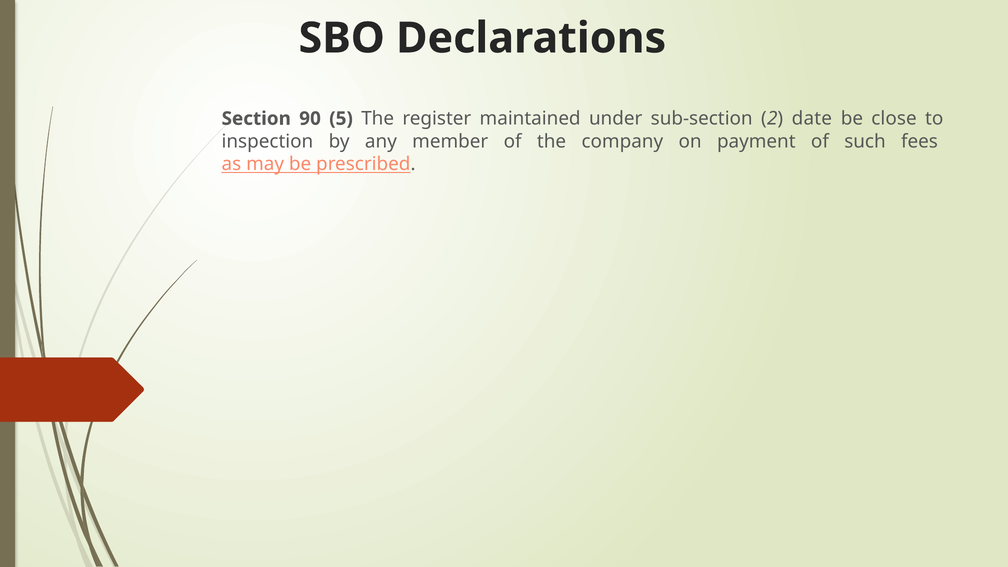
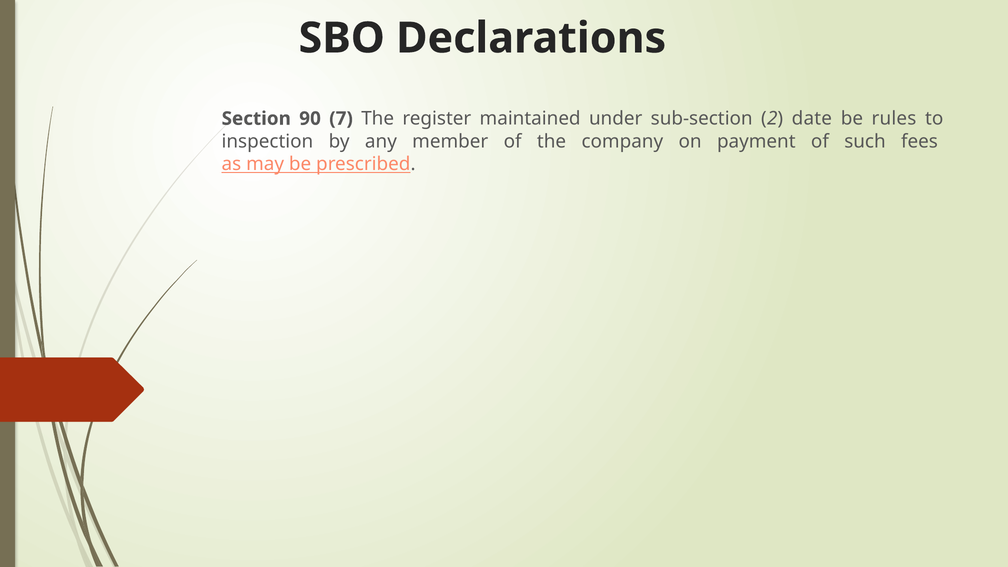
5: 5 -> 7 (341, 119)
close: close -> rules (894, 119)
